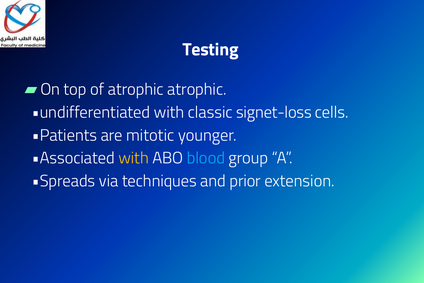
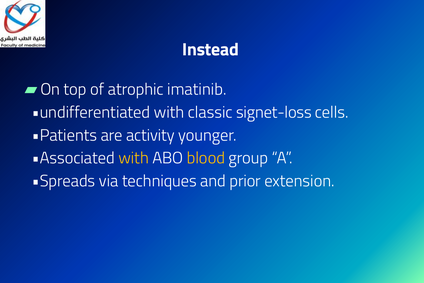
Testing: Testing -> Instead (210, 50)
atrophic atrophic: atrophic -> imatinib (197, 89)
mitotic: mitotic -> activity (150, 135)
blood colour: light blue -> yellow (206, 158)
